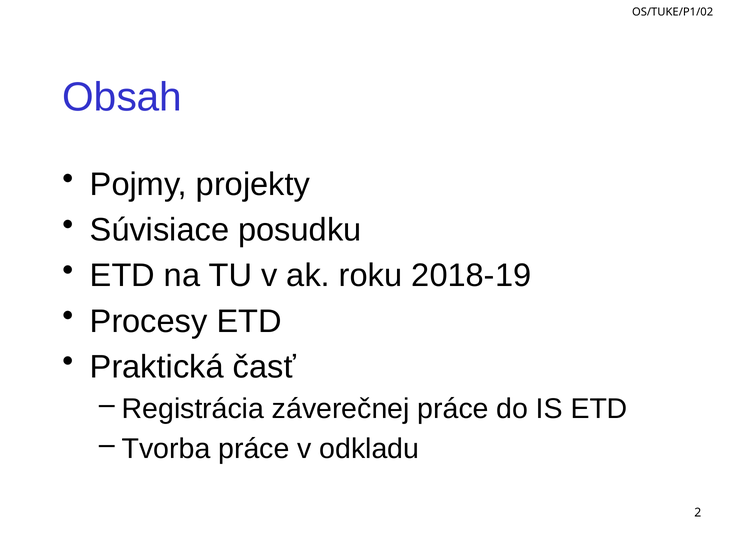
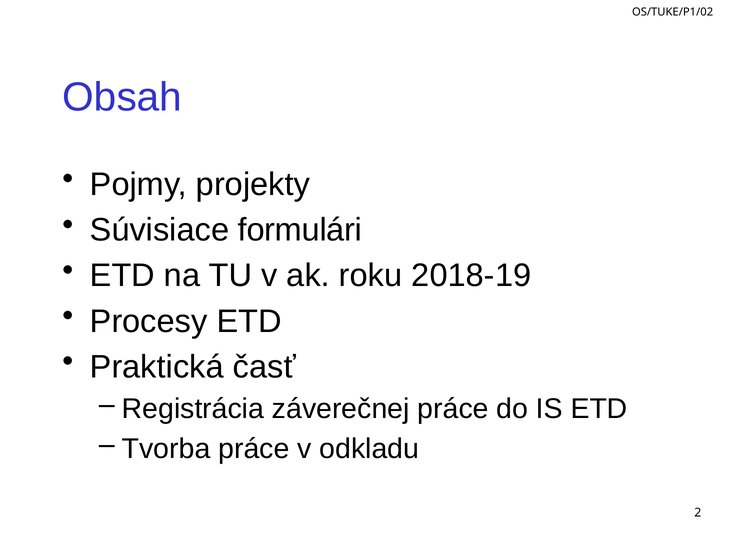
posudku: posudku -> formulári (300, 230)
